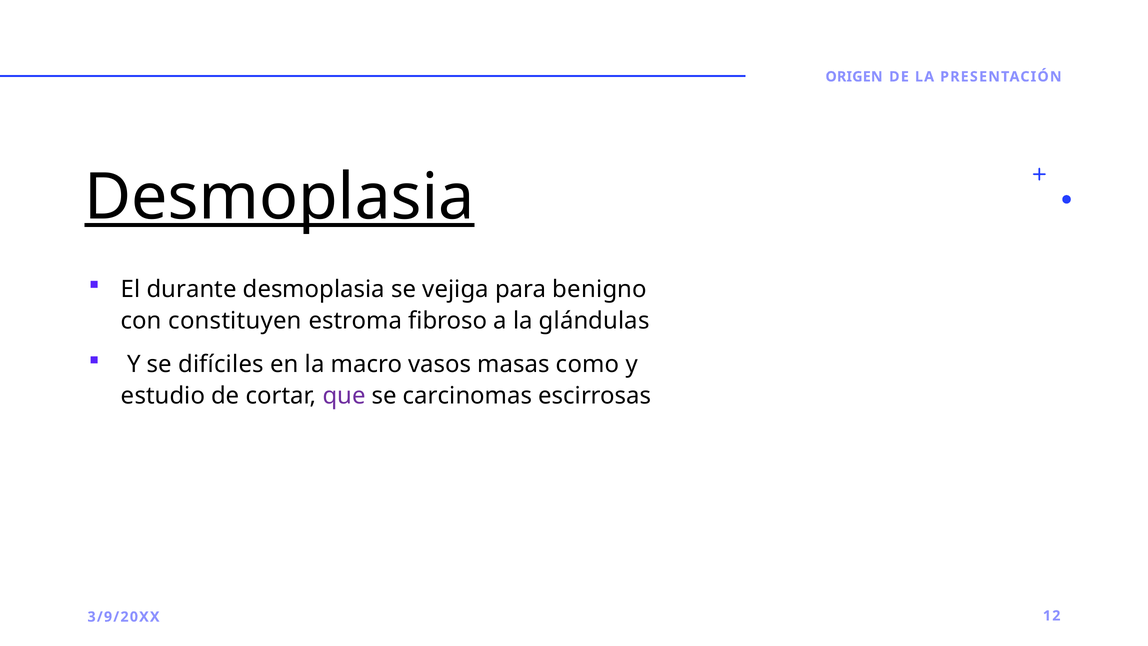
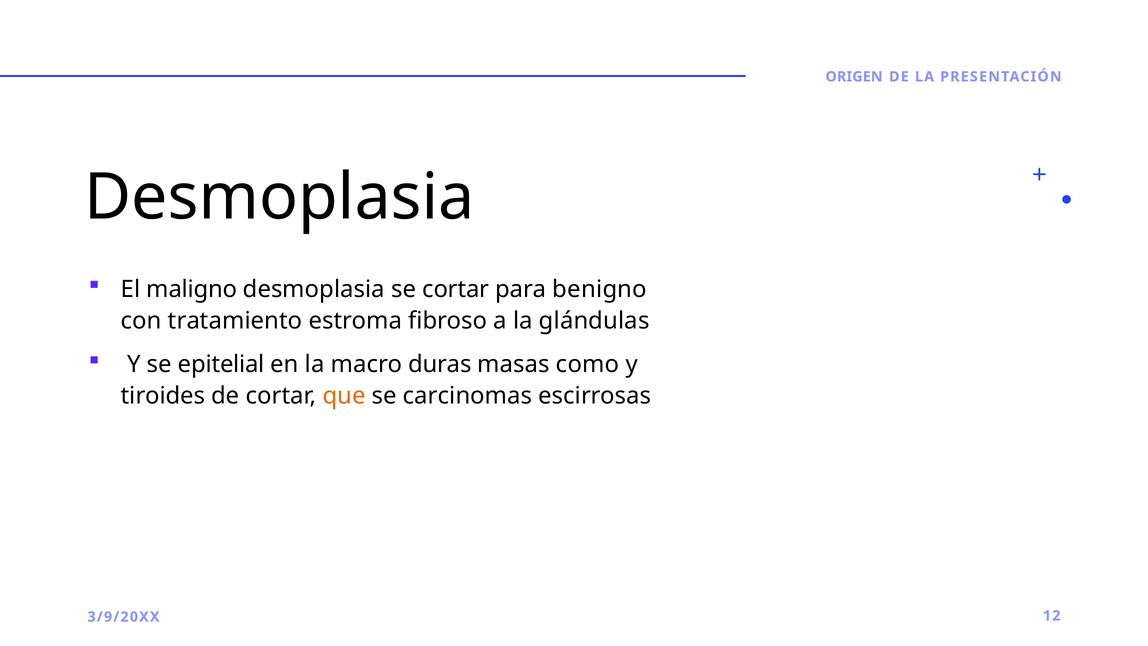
Desmoplasia underline: present -> none (279, 197)
durante: durante -> maligno (192, 289)
se vejiga: vejiga -> cortar (456, 289)
constituyen: constituyen -> tratamiento (235, 321)
difíciles: difíciles -> epitelial (221, 364)
vasos: vasos -> duras (440, 364)
estudio: estudio -> tiroides (163, 396)
que colour: purple -> orange (344, 396)
